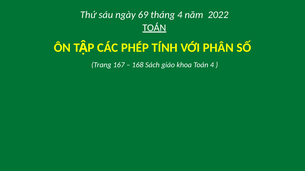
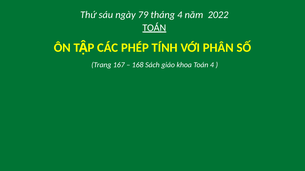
69: 69 -> 79 (143, 15)
